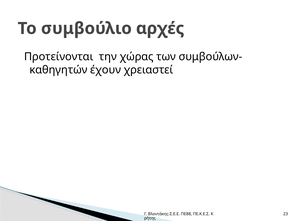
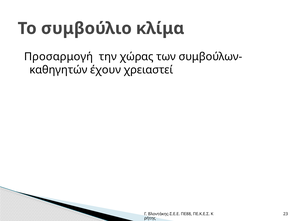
αρχές: αρχές -> κλίμα (160, 28)
Προτείνονται: Προτείνονται -> Προσαρμογή (59, 57)
